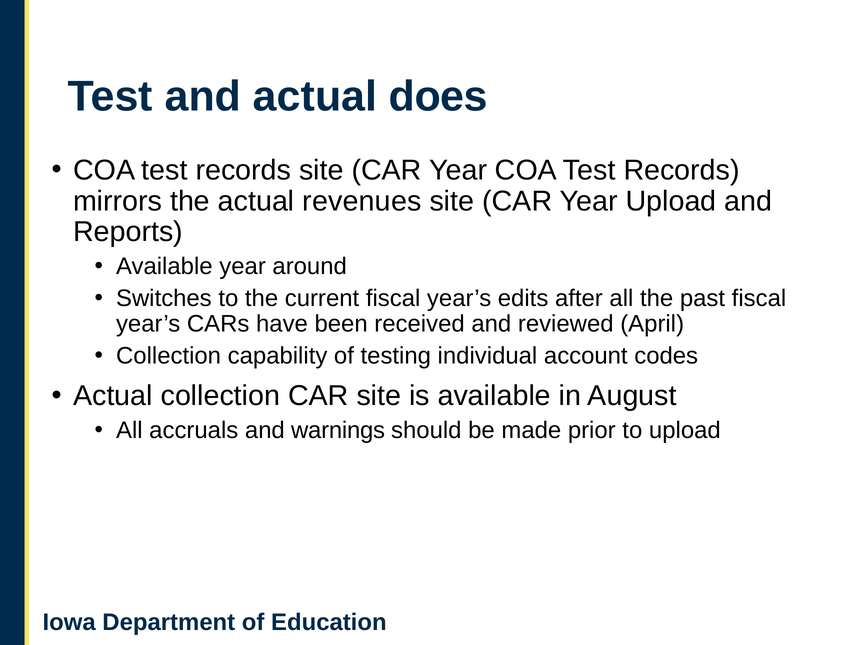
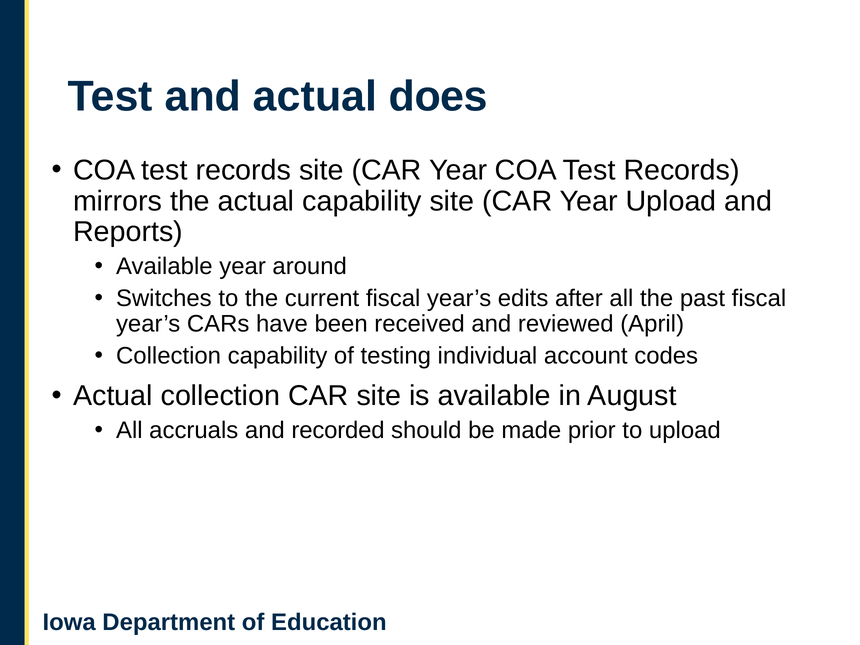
actual revenues: revenues -> capability (362, 201)
warnings: warnings -> recorded (338, 430)
